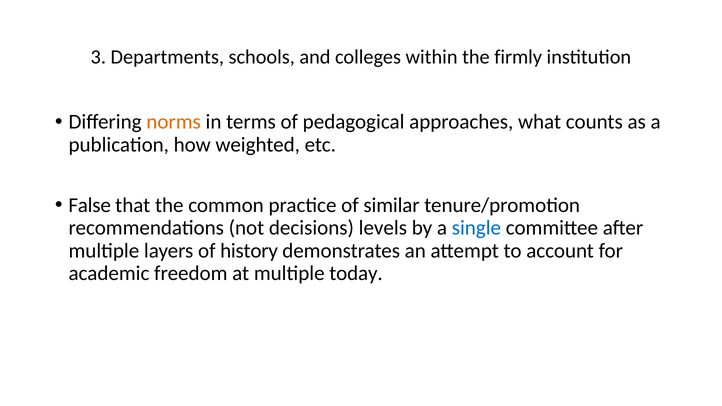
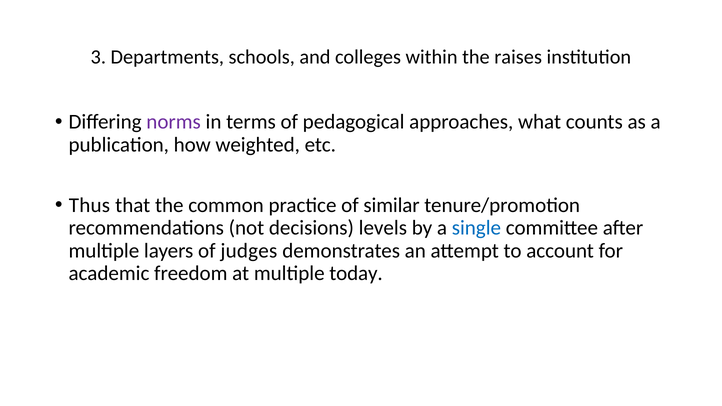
firmly: firmly -> raises (518, 57)
norms colour: orange -> purple (174, 122)
False: False -> Thus (89, 205)
history: history -> judges (249, 251)
